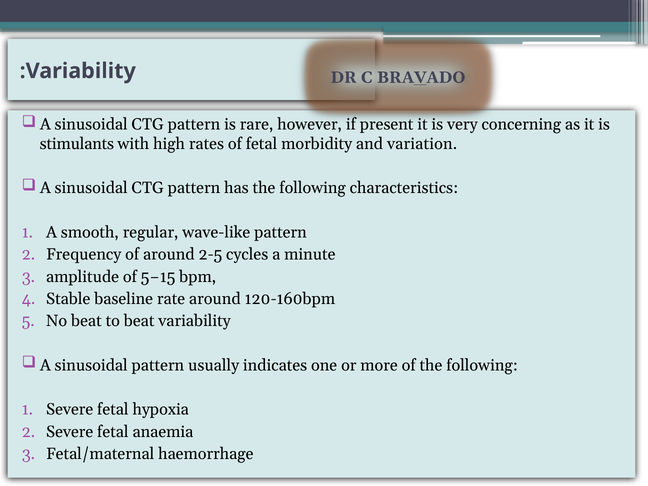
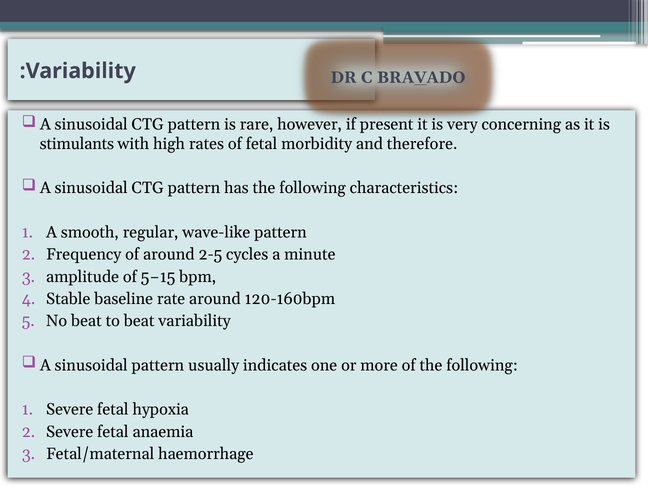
variation: variation -> therefore (422, 144)
